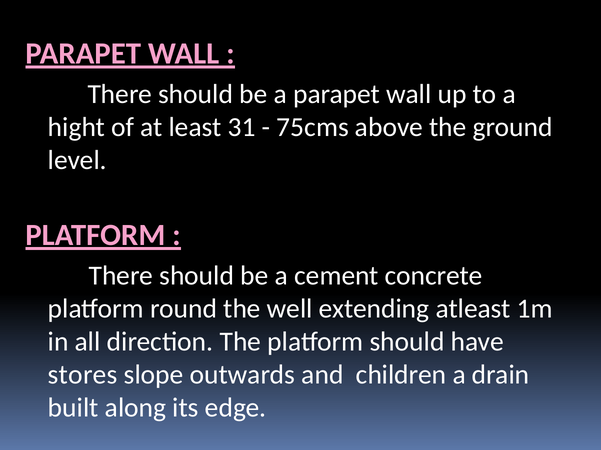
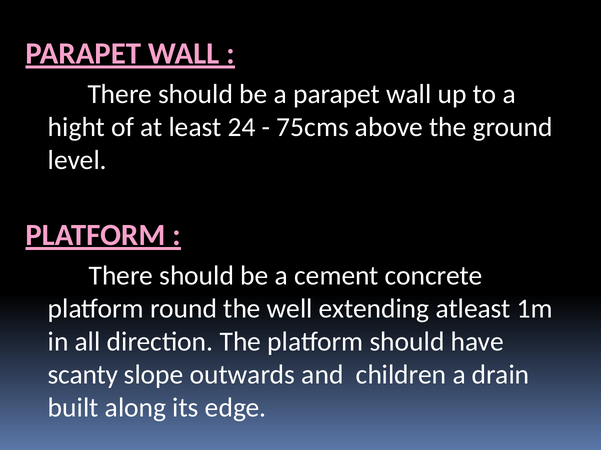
31: 31 -> 24 (242, 127)
stores: stores -> scanty (83, 375)
